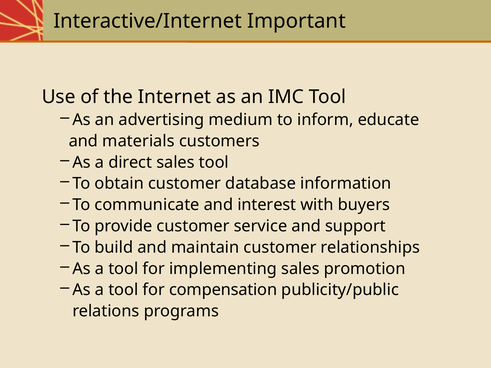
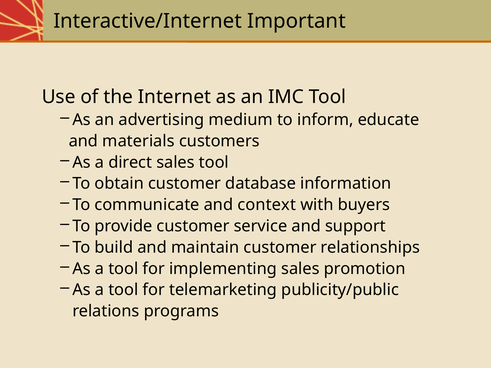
interest: interest -> context (267, 205)
compensation: compensation -> telemarketing (223, 290)
